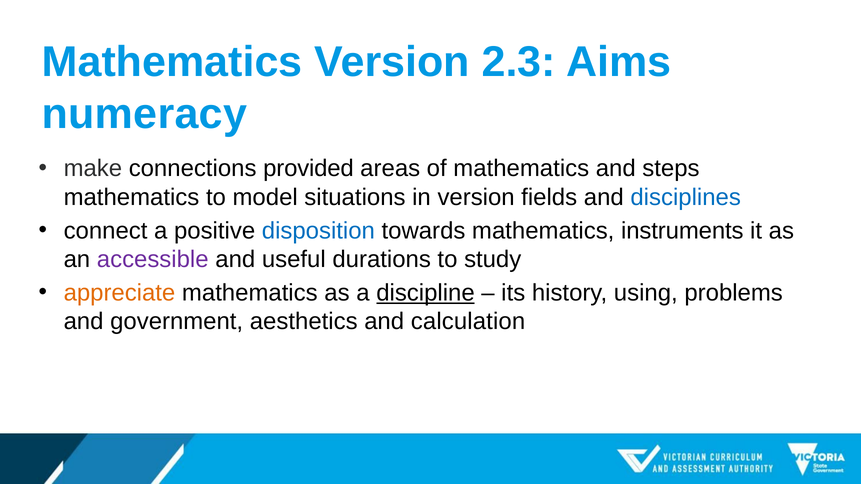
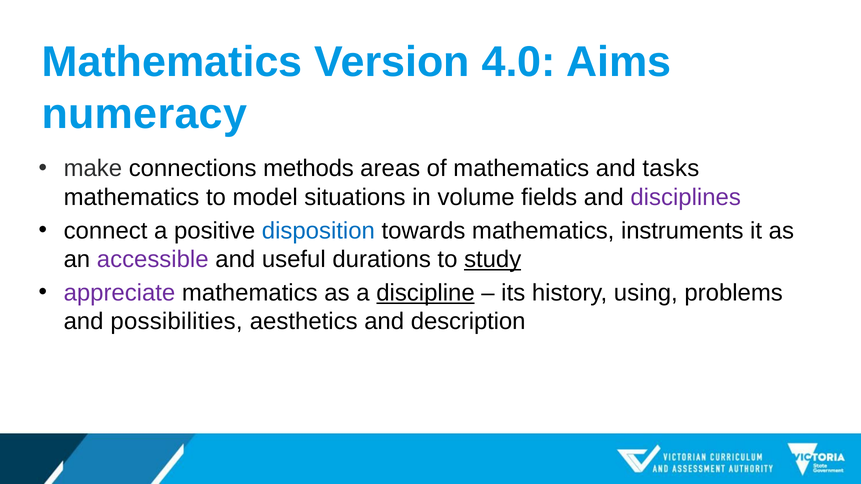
2.3: 2.3 -> 4.0 (519, 62)
provided: provided -> methods (309, 169)
steps: steps -> tasks (671, 169)
in version: version -> volume (476, 197)
disciplines colour: blue -> purple (686, 197)
study underline: none -> present (493, 260)
appreciate colour: orange -> purple (119, 293)
government: government -> possibilities (177, 322)
calculation: calculation -> description (468, 322)
